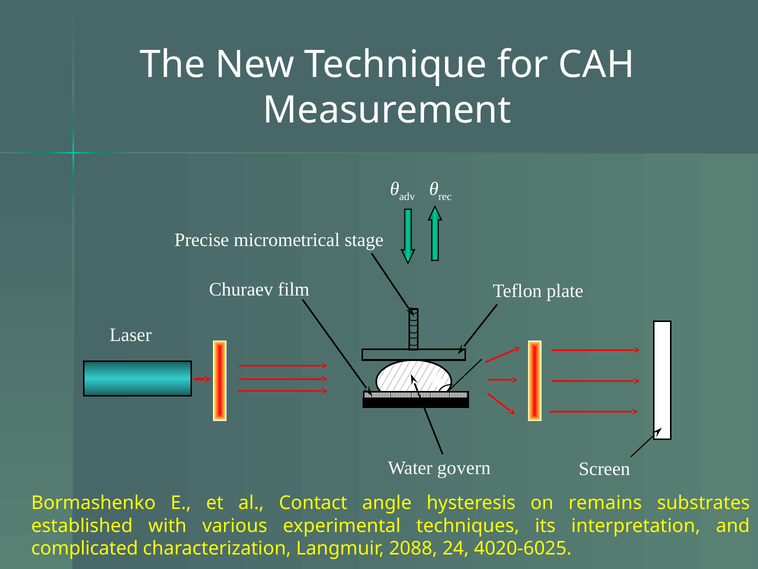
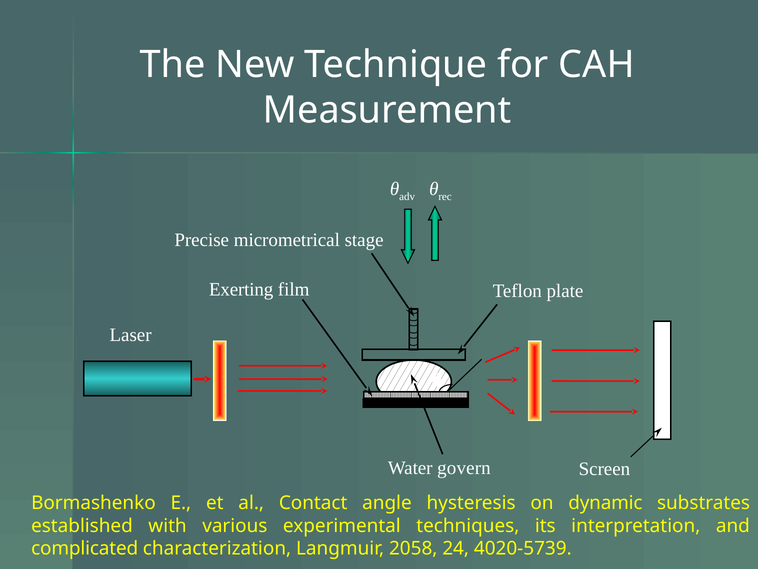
Churaev: Churaev -> Exerting (241, 289)
remains: remains -> dynamic (605, 503)
2088: 2088 -> 2058 (413, 548)
4020-6025: 4020-6025 -> 4020-5739 (523, 548)
